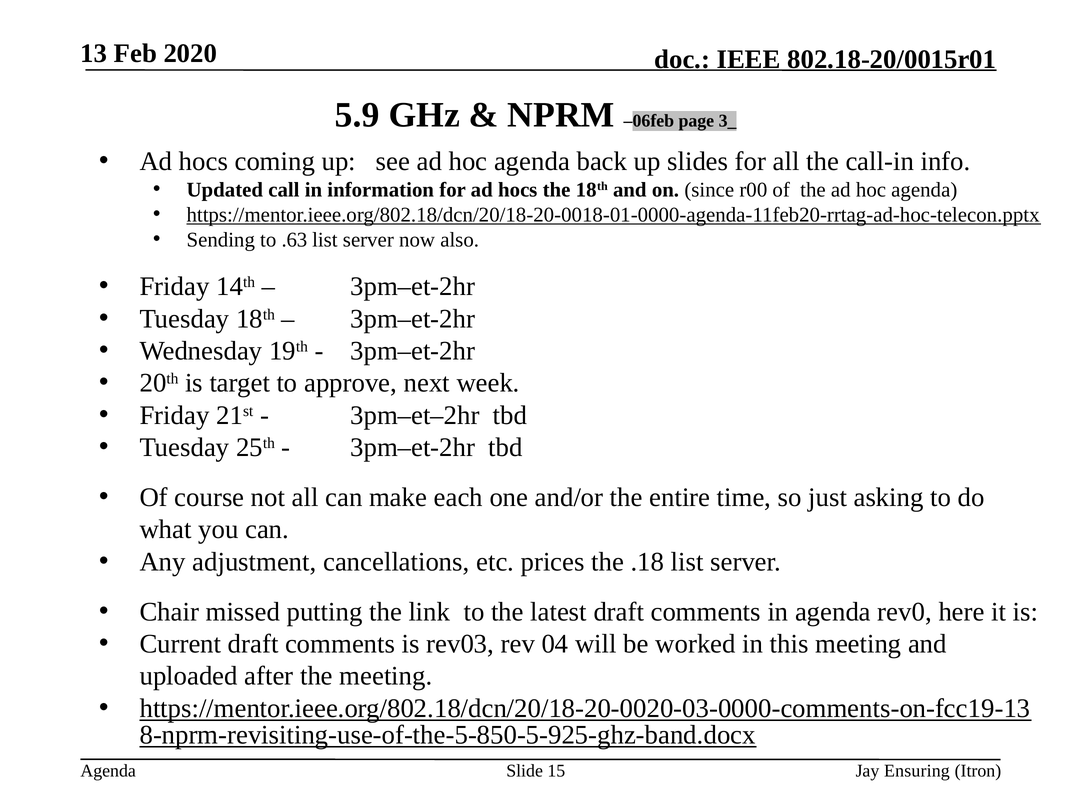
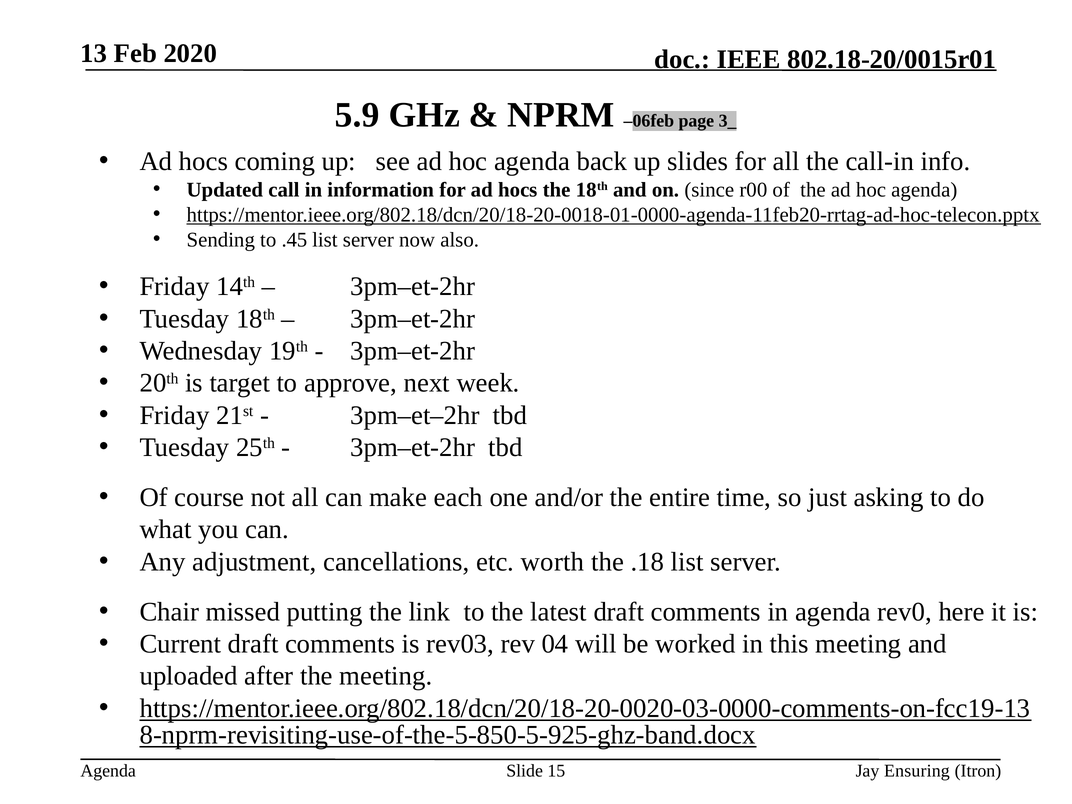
.63: .63 -> .45 (294, 240)
prices: prices -> worth (553, 562)
